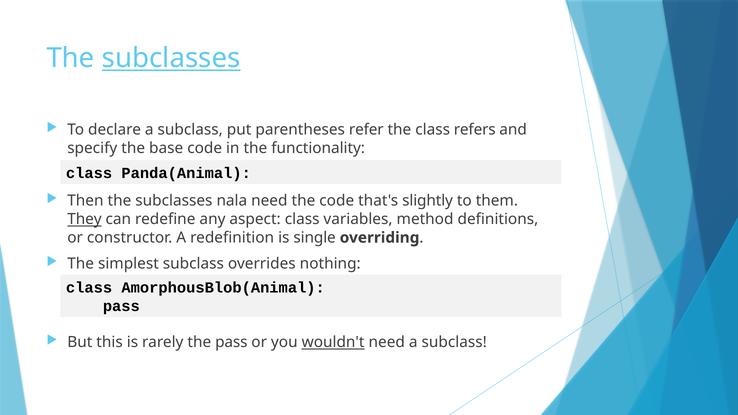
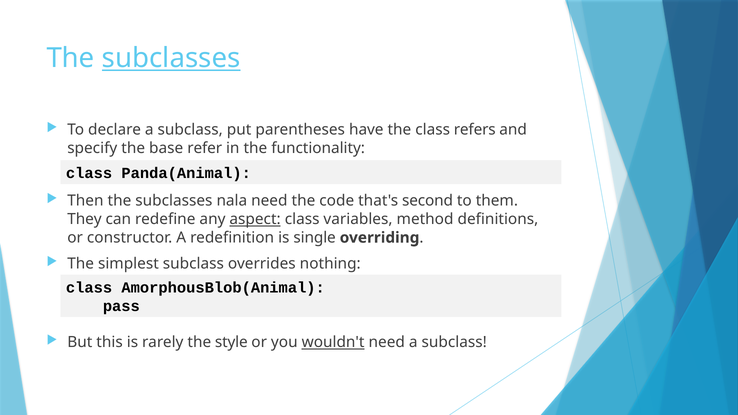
refer: refer -> have (366, 130)
base code: code -> refer (205, 148)
slightly: slightly -> second (428, 201)
They underline: present -> none (84, 219)
aspect underline: none -> present (255, 219)
the pass: pass -> style (231, 342)
